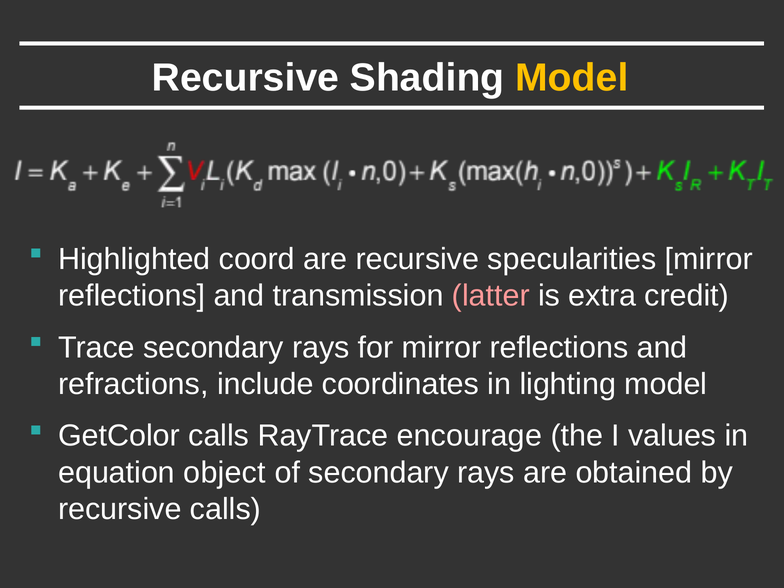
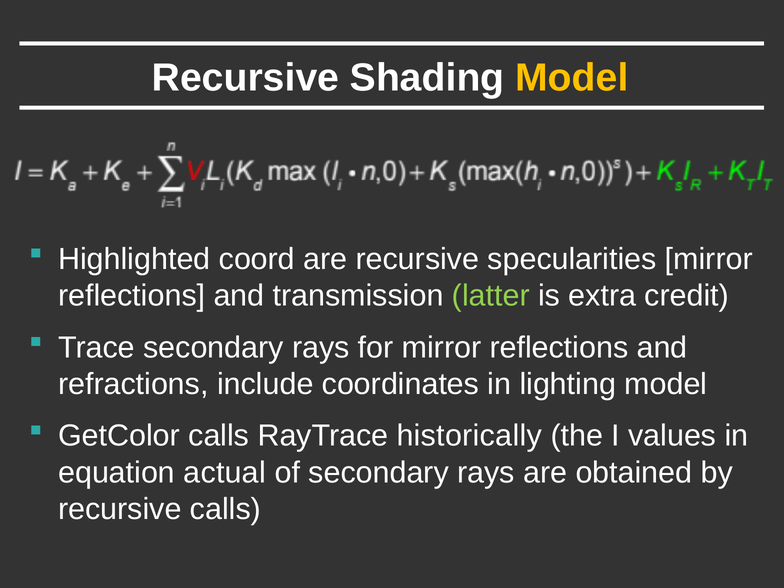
latter colour: pink -> light green (491, 296)
encourage: encourage -> historically (469, 436)
object: object -> actual (225, 473)
